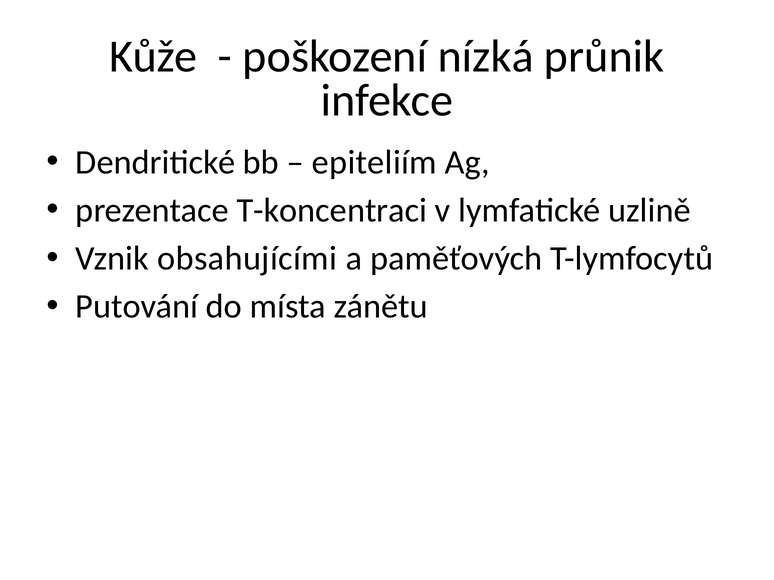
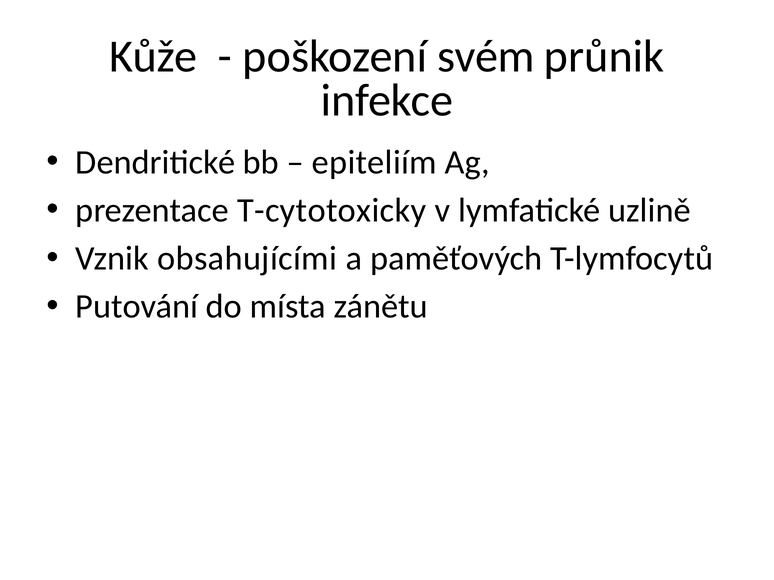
nízká: nízká -> svém (486, 56)
T-koncentraci: T-koncentraci -> T-cytotoxicky (332, 211)
